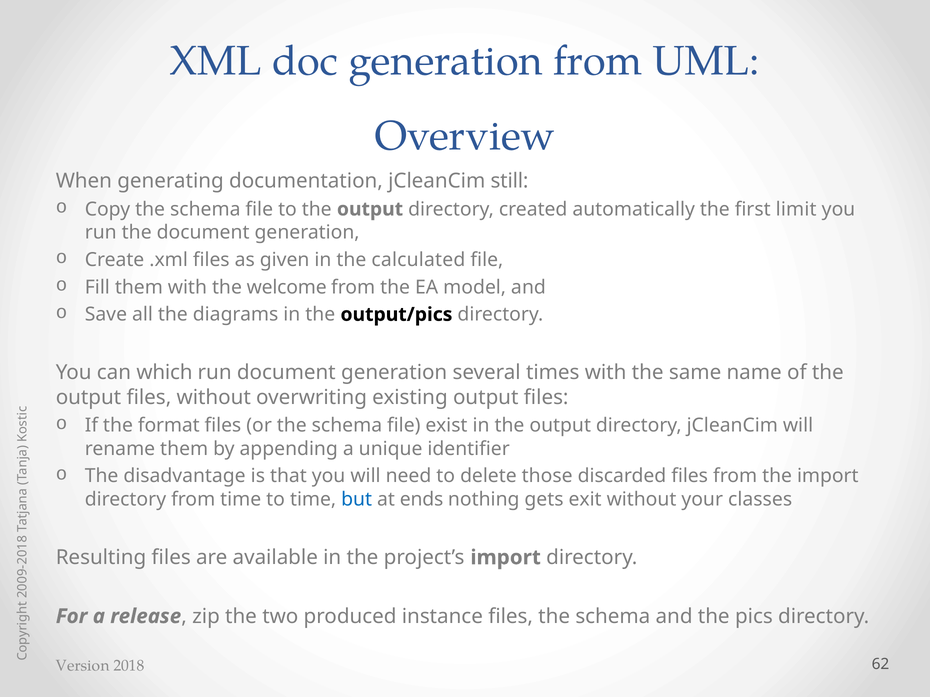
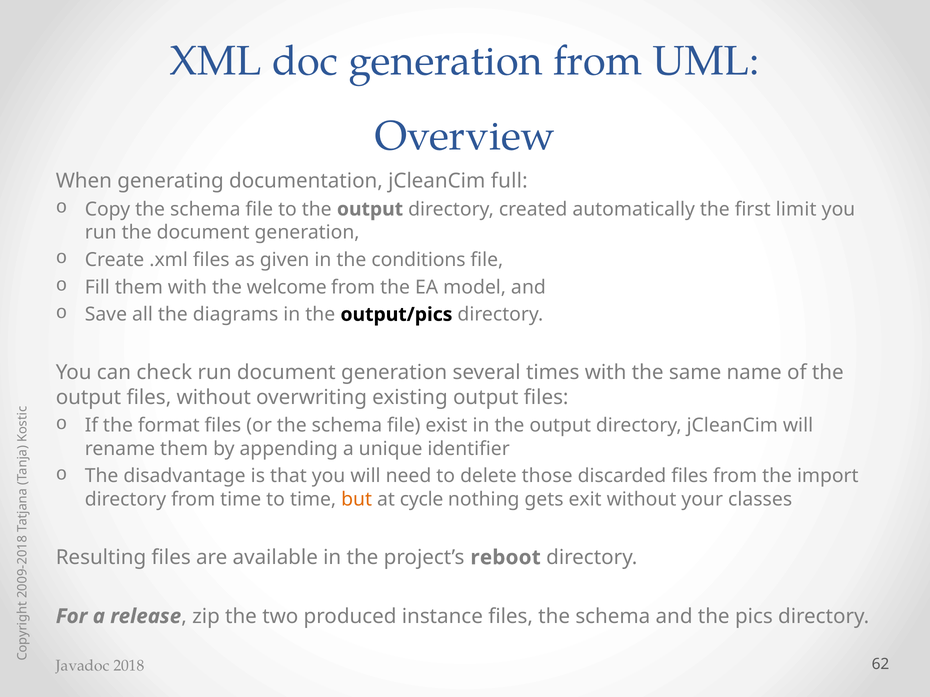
still: still -> full (509, 181)
calculated: calculated -> conditions (419, 260)
which: which -> check (164, 373)
but colour: blue -> orange (357, 500)
ends: ends -> cycle (422, 500)
project’s import: import -> reboot (506, 558)
Version: Version -> Javadoc (83, 666)
